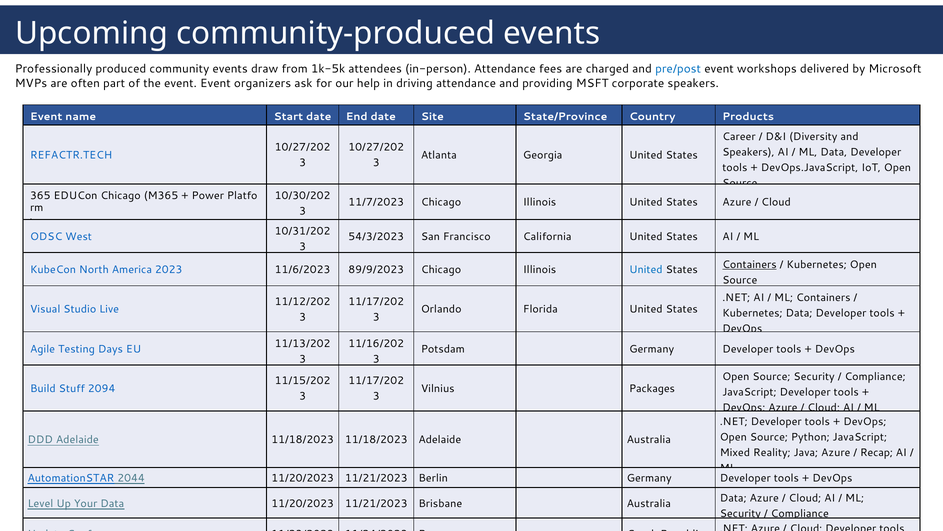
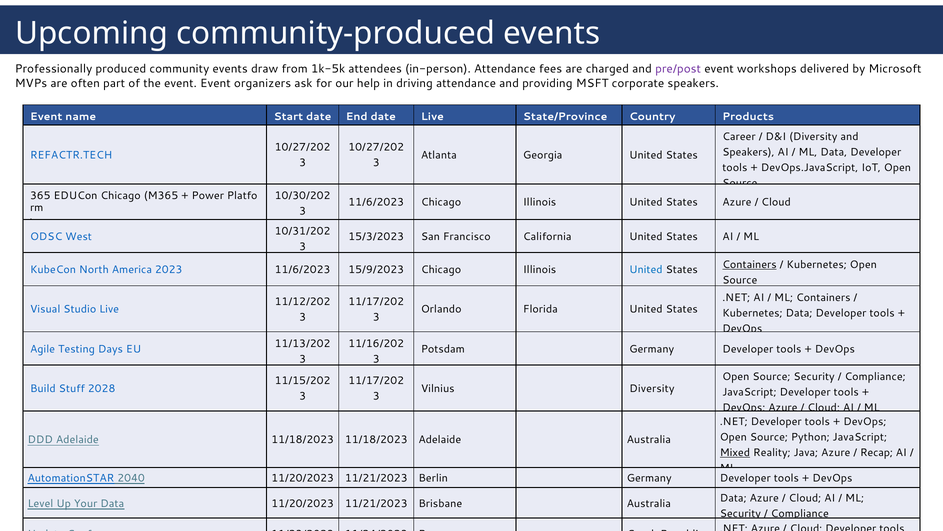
pre/post colour: blue -> purple (678, 69)
date Site: Site -> Live (432, 117)
11/7/2023: 11/7/2023 -> 11/6/2023 (376, 202)
54/3/2023: 54/3/2023 -> 15/3/2023 (376, 236)
89/9/2023: 89/9/2023 -> 15/9/2023 (376, 270)
2094: 2094 -> 2028 (102, 388)
Vilnius Packages: Packages -> Diversity (652, 388)
Mixed underline: none -> present (735, 452)
2044: 2044 -> 2040 (131, 478)
